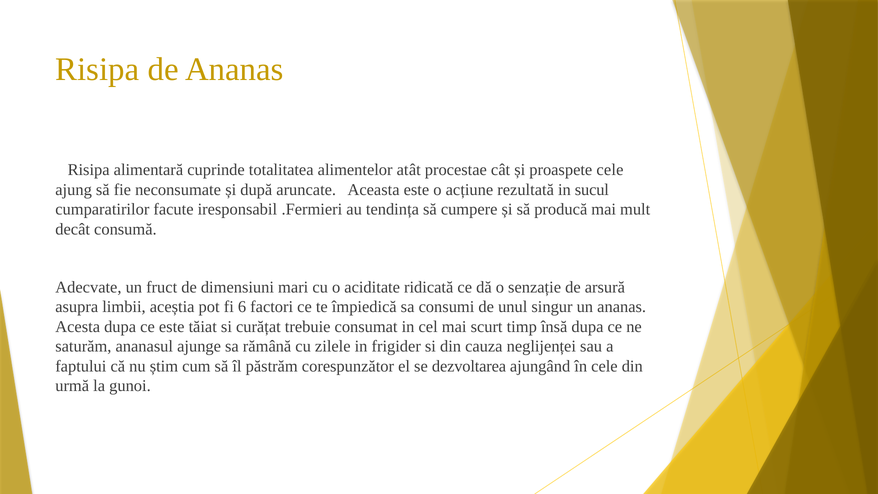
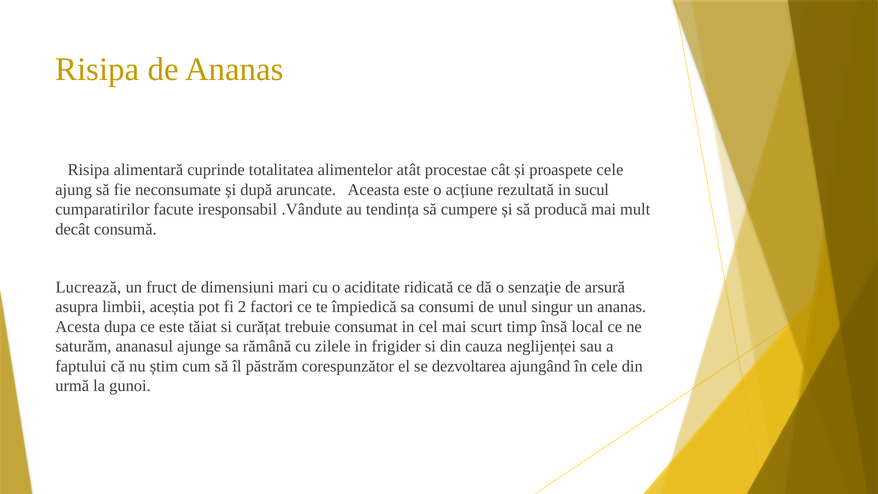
.Fermieri: .Fermieri -> .Vândute (312, 209)
Adecvate: Adecvate -> Lucrează (88, 287)
6: 6 -> 2 (242, 307)
însă dupa: dupa -> local (587, 327)
